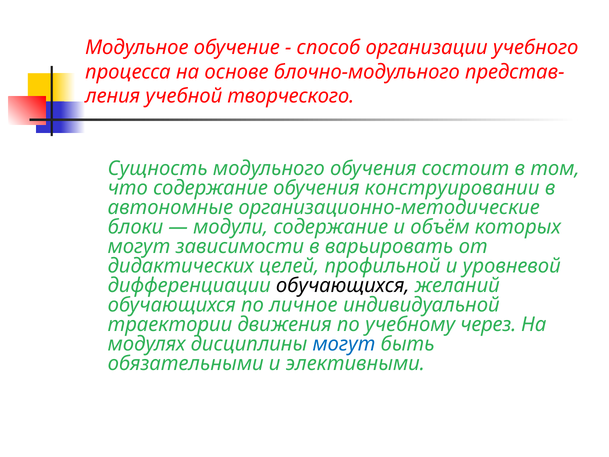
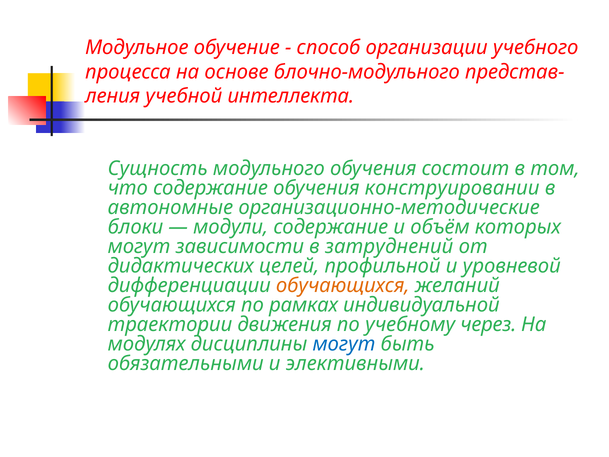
творческого: творческого -> интеллекта (291, 96)
варьировать: варьировать -> затруднений (389, 246)
обучающихся colour: black -> orange (343, 285)
личное: личное -> рамках (304, 305)
